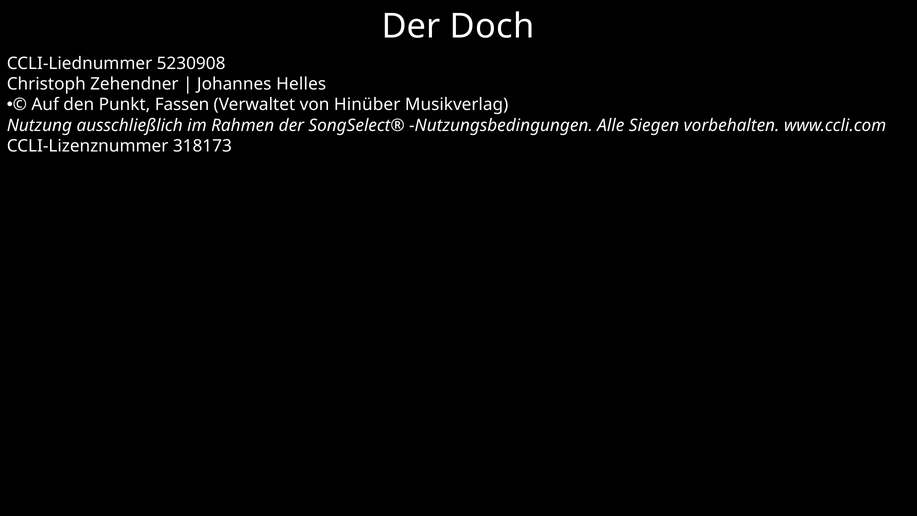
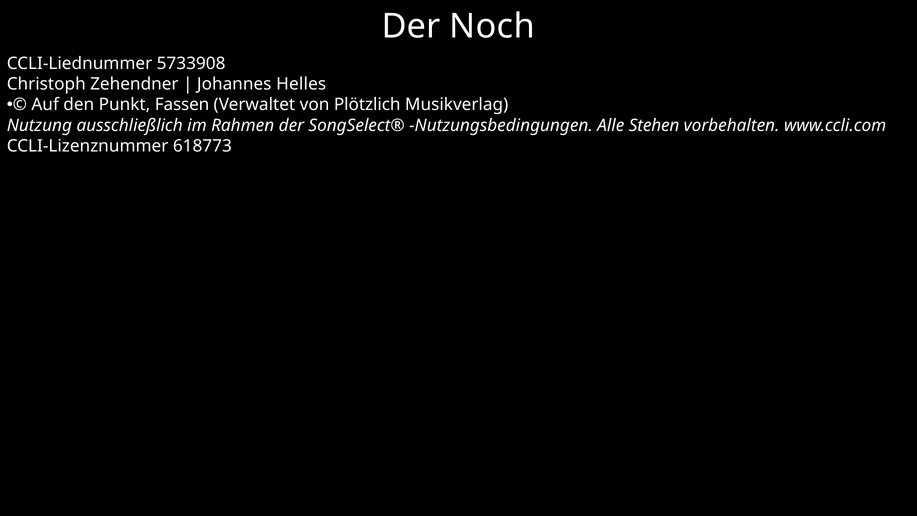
Doch: Doch -> Noch (492, 26)
5230908: 5230908 -> 5733908 (191, 63)
Hinüber: Hinüber -> Plötzlich (367, 105)
Siegen: Siegen -> Stehen (654, 125)
318173: 318173 -> 618773 (202, 146)
